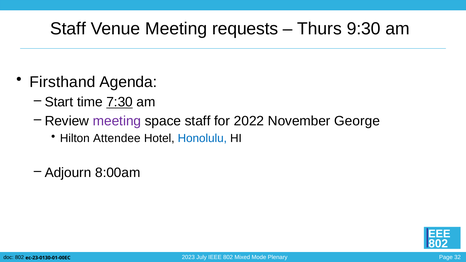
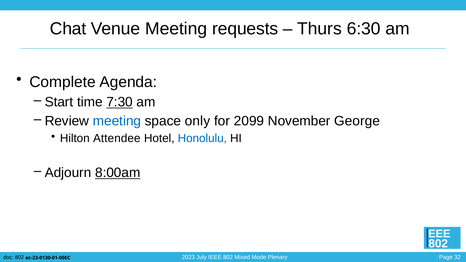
Staff: Staff -> Chat (68, 29)
9:30: 9:30 -> 6:30 (364, 29)
Firsthand: Firsthand -> Complete (63, 82)
meeting colour: purple -> blue (117, 121)
space staff: staff -> only (198, 121)
2022: 2022 -> 2099 (249, 121)
8:00am underline: none -> present (118, 173)
